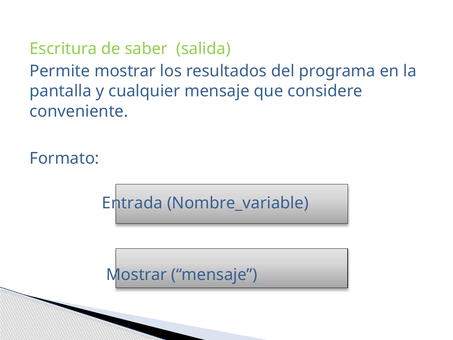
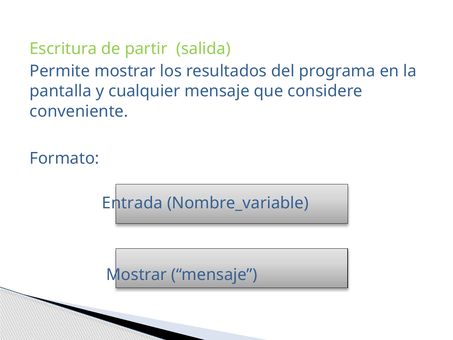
saber: saber -> partir (146, 49)
